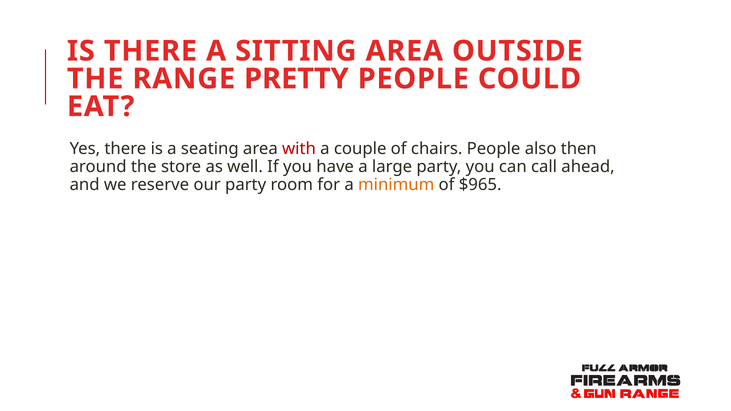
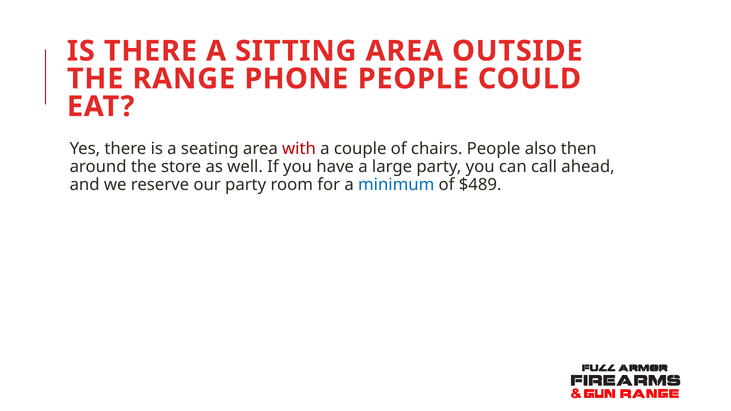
PRETTY: PRETTY -> PHONE (296, 79)
minimum colour: orange -> blue (396, 185)
$965: $965 -> $489 (480, 185)
